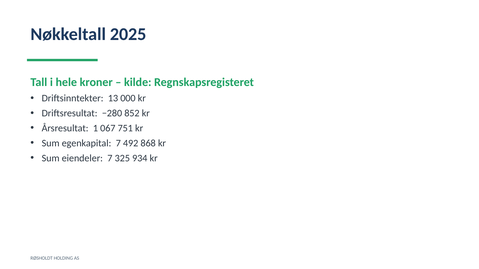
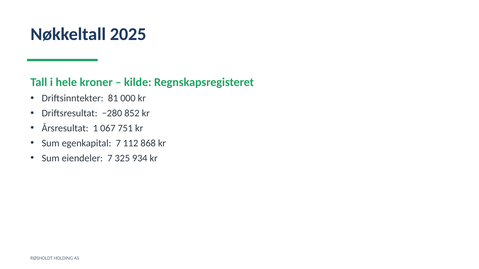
13: 13 -> 81 (113, 98)
492: 492 -> 112 (131, 143)
